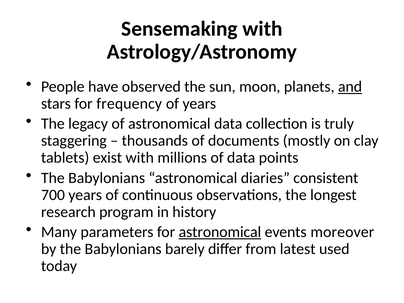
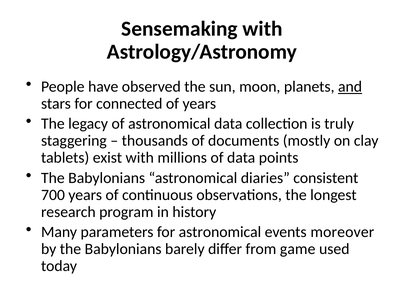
frequency: frequency -> connected (129, 104)
astronomical underline: present -> none (220, 232)
latest: latest -> game (298, 249)
